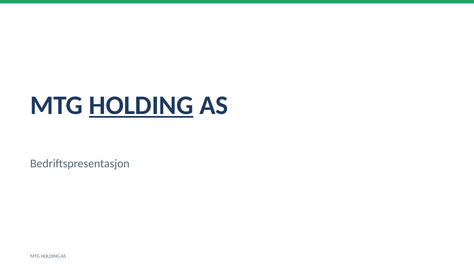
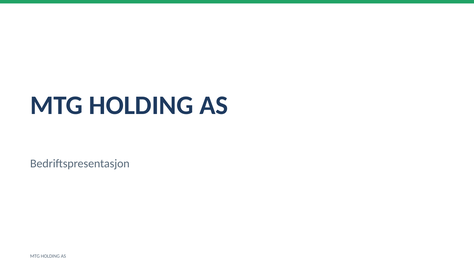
HOLDING underline: present -> none (141, 105)
